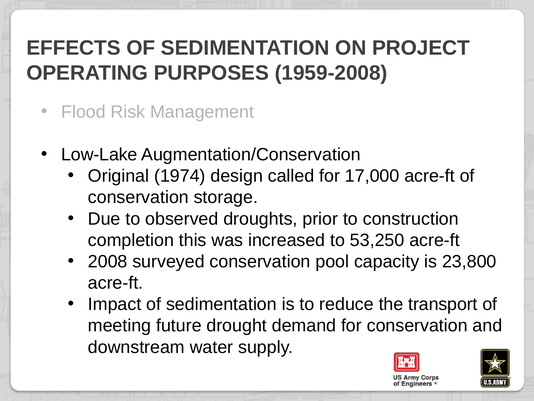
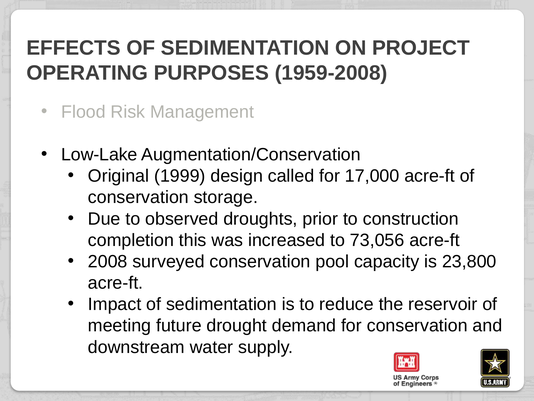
1974: 1974 -> 1999 (180, 176)
53,250: 53,250 -> 73,056 (377, 240)
transport: transport -> reservoir (443, 304)
